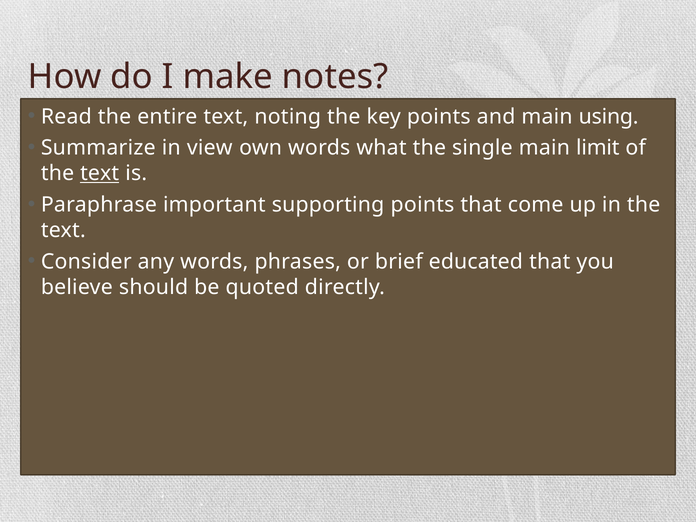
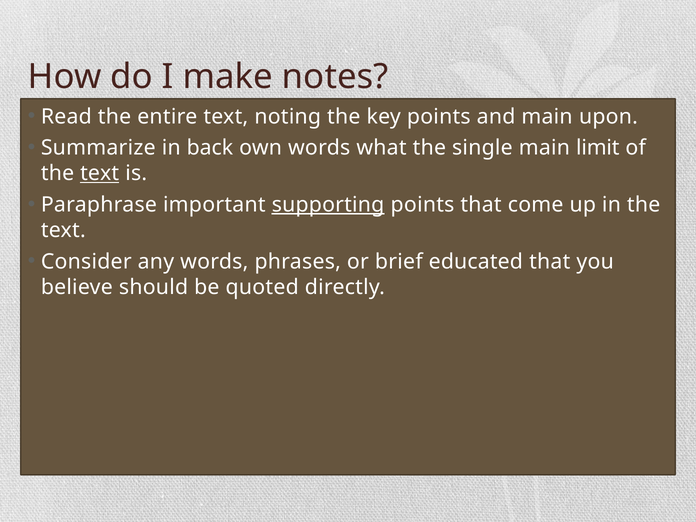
using: using -> upon (608, 117)
view: view -> back (210, 148)
supporting underline: none -> present (328, 205)
